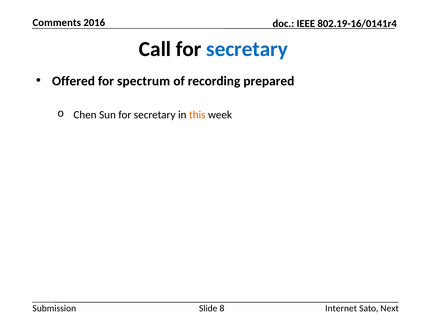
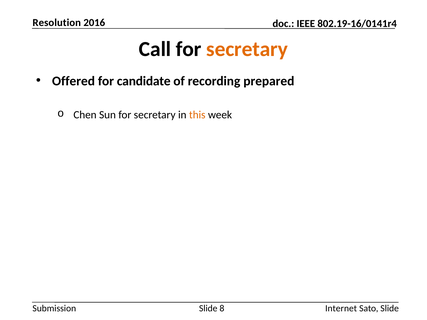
Comments: Comments -> Resolution (57, 23)
secretary colour: blue -> orange (247, 49)
spectrum: spectrum -> candidate (144, 81)
Sato Next: Next -> Slide (390, 309)
